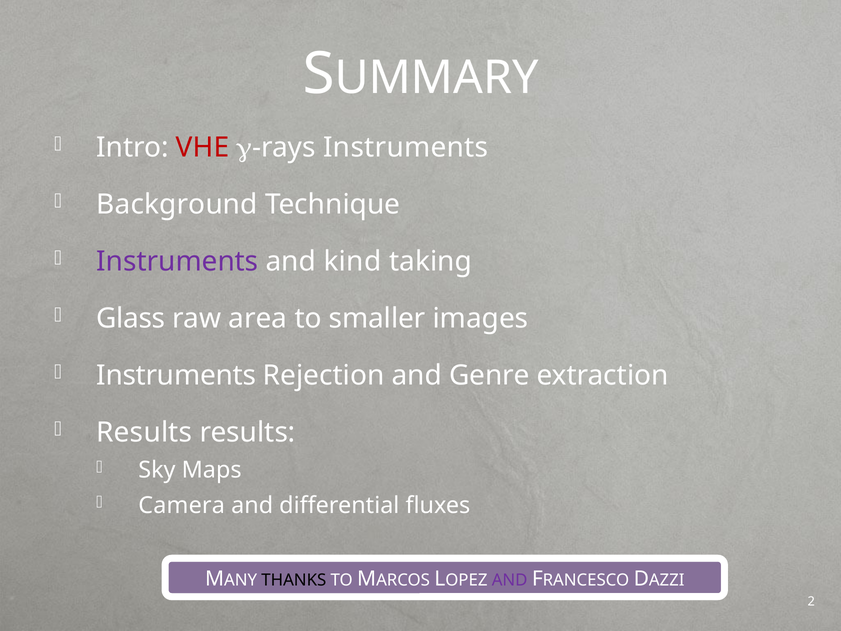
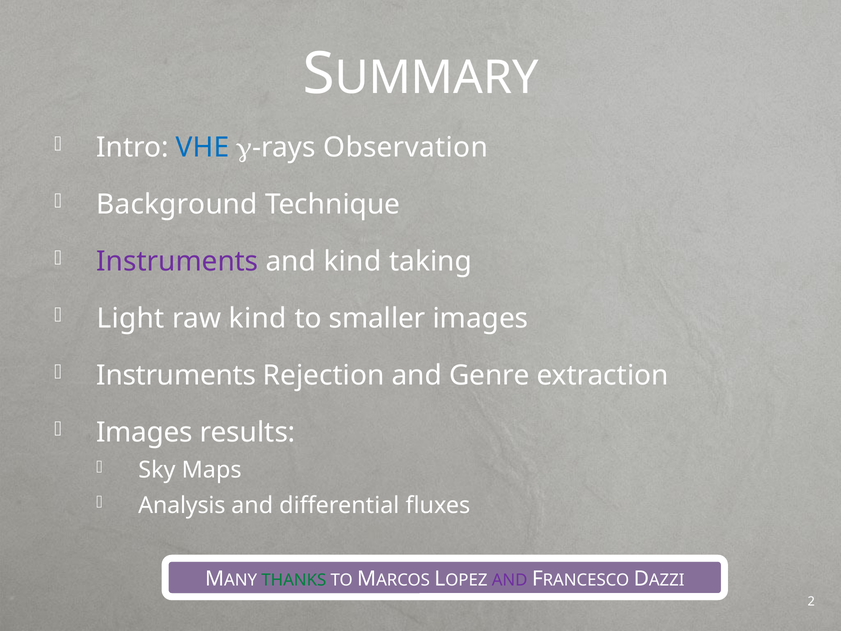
VHE colour: red -> blue (203, 147)
g-rays Instruments: Instruments -> Observation (406, 147)
Glass: Glass -> Light (131, 319)
raw area: area -> kind (258, 319)
Results: Results -> Images (145, 433)
Camera: Camera -> Analysis (182, 505)
THANKS colour: black -> green (294, 580)
